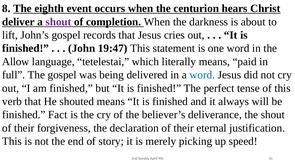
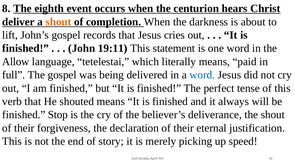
shout colour: purple -> orange (58, 22)
19:47: 19:47 -> 19:11 (113, 48)
Fact: Fact -> Stop (58, 115)
